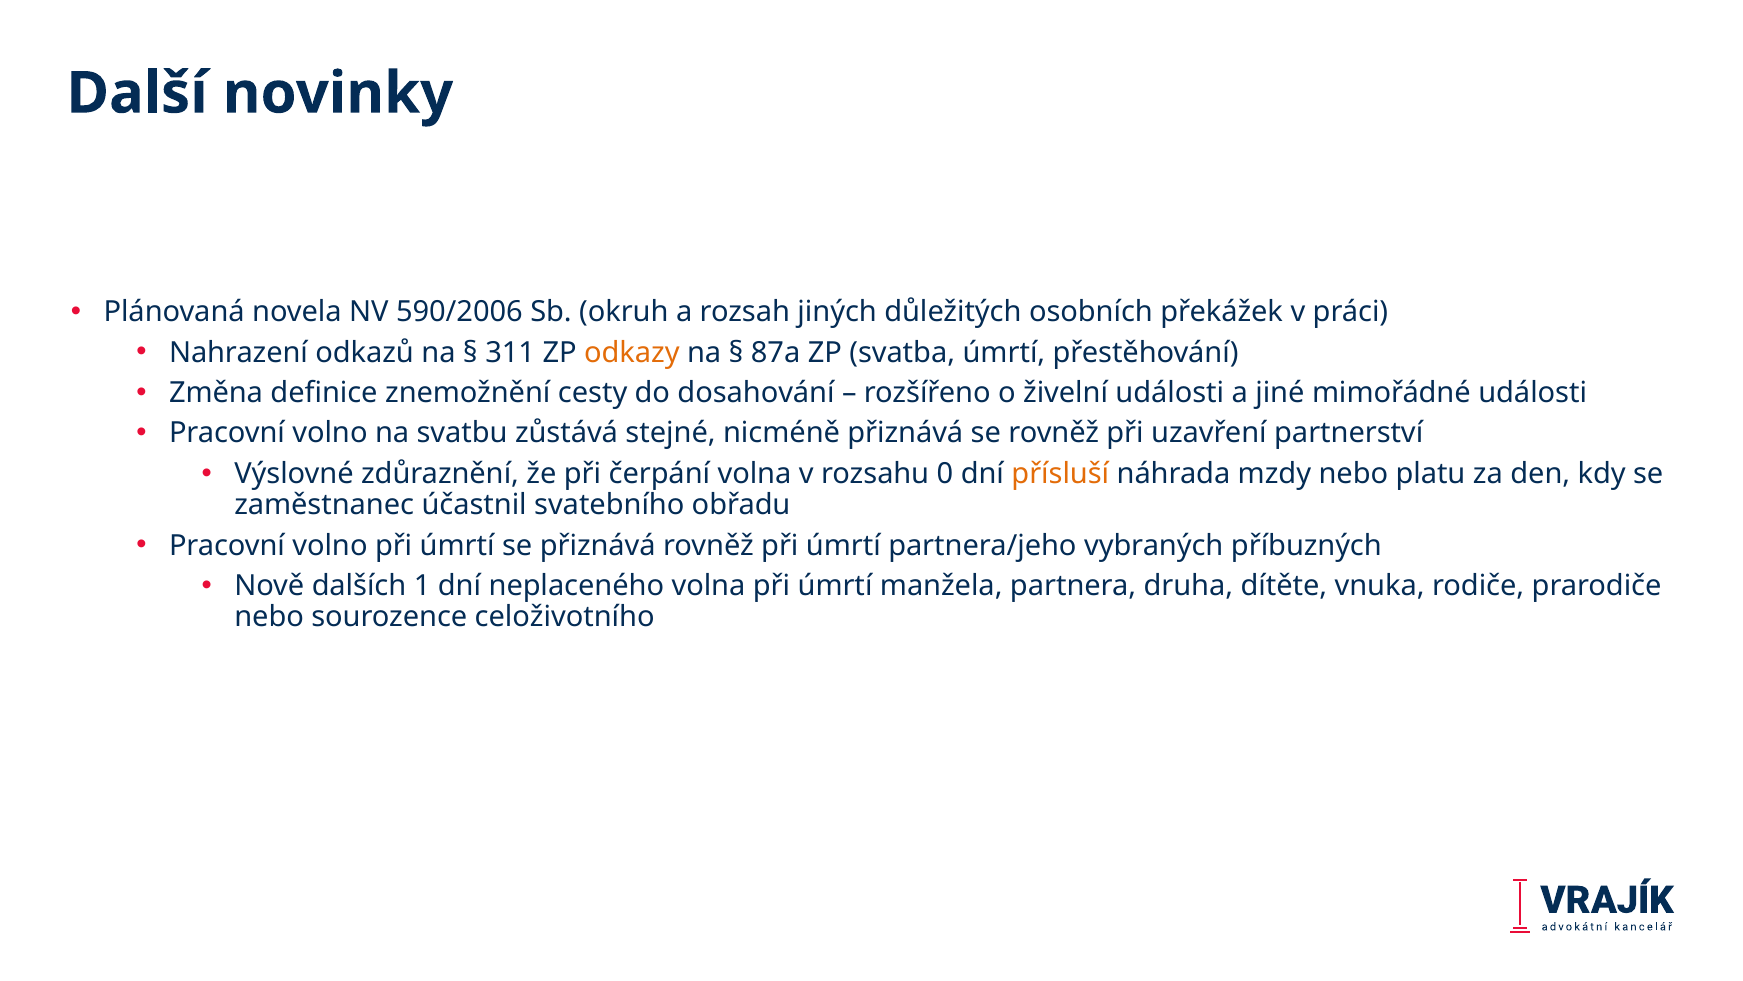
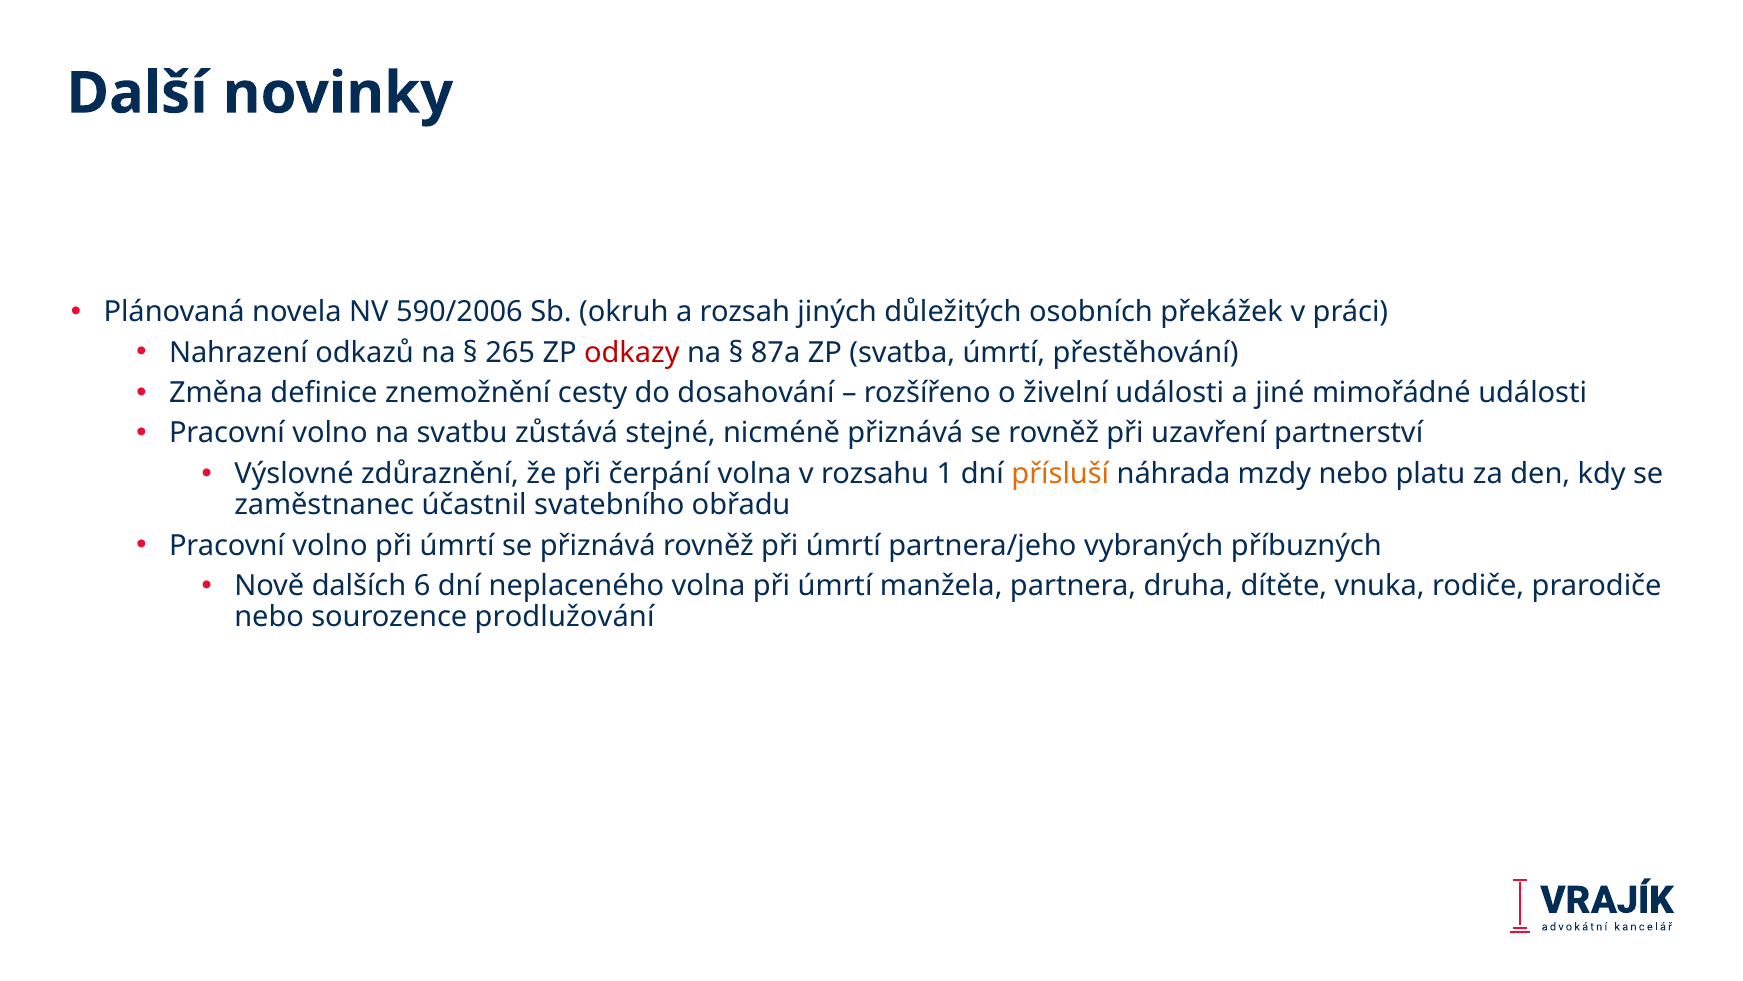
311: 311 -> 265 (510, 352)
odkazy colour: orange -> red (632, 352)
0: 0 -> 1 (945, 473)
1: 1 -> 6 (422, 585)
celoživotního: celoživotního -> prodlužování (565, 617)
